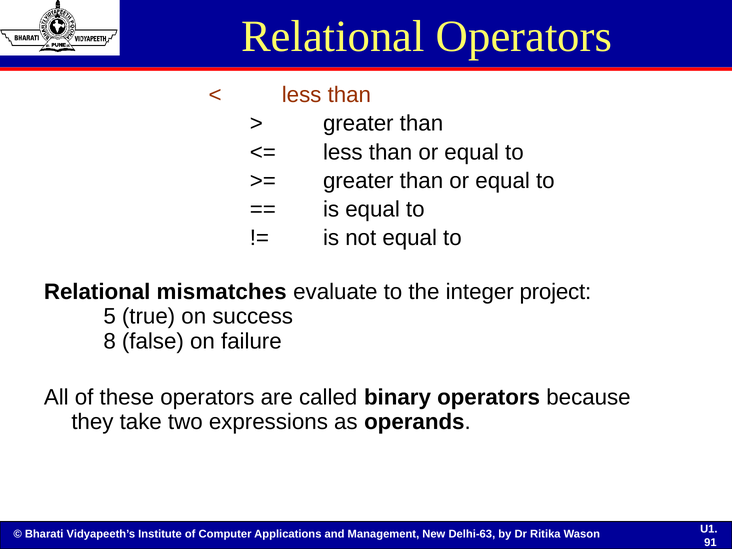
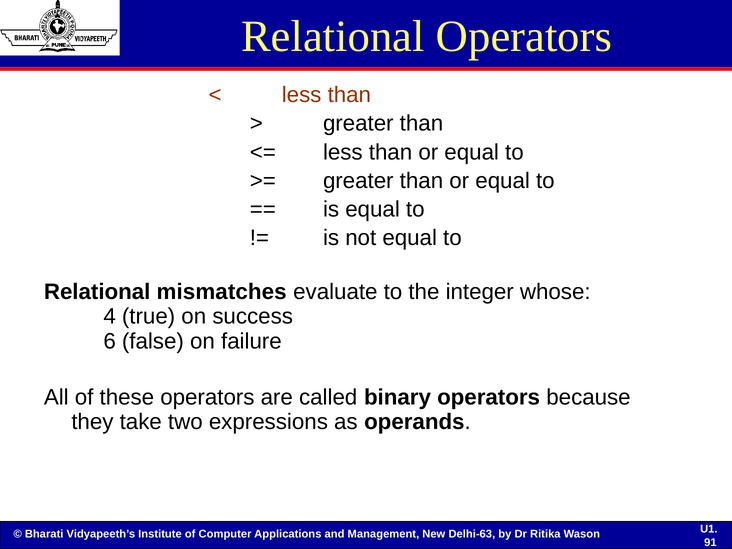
project: project -> whose (555, 292)
5: 5 -> 4 (110, 317)
8: 8 -> 6 (110, 341)
